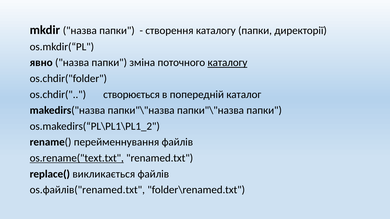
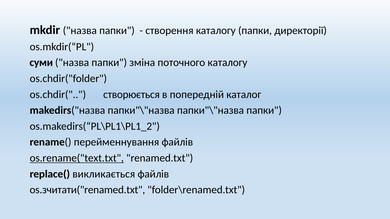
явно: явно -> суми (41, 63)
каталогу underline: present -> none (227, 63)
os.файлів("renamed.txt: os.файлів("renamed.txt -> os.зчитати("renamed.txt (87, 190)
